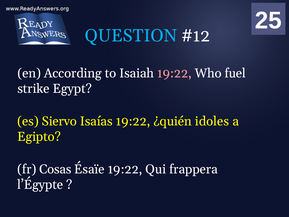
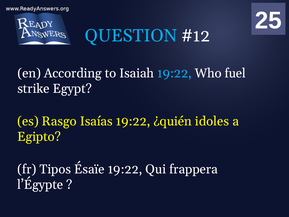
19:22 colour: pink -> light blue (174, 73)
Siervo: Siervo -> Rasgo (59, 121)
Cosas: Cosas -> Tipos (55, 169)
